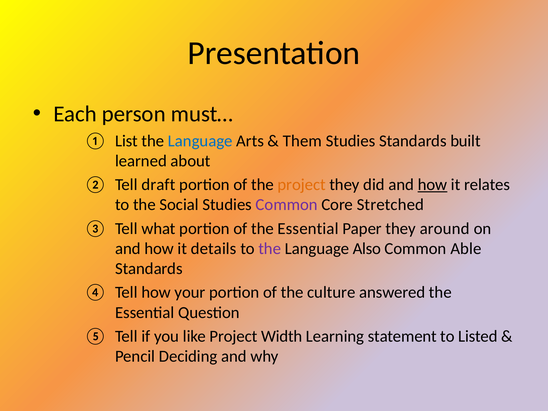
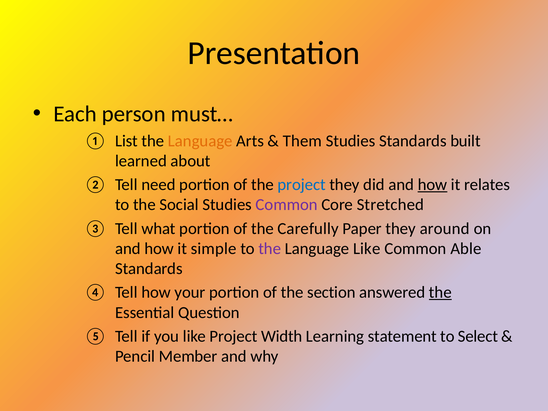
Language colour: blue -> orange (200, 141)
draft: draft -> need (159, 185)
project colour: orange -> blue (302, 185)
of the Essential: Essential -> Carefully (308, 229)
details: details -> simple (214, 249)
Language Also: Also -> Like (367, 249)
culture: culture -> section (331, 292)
the underline: none -> present (440, 292)
Listed: Listed -> Select (478, 336)
Deciding: Deciding -> Member (188, 356)
